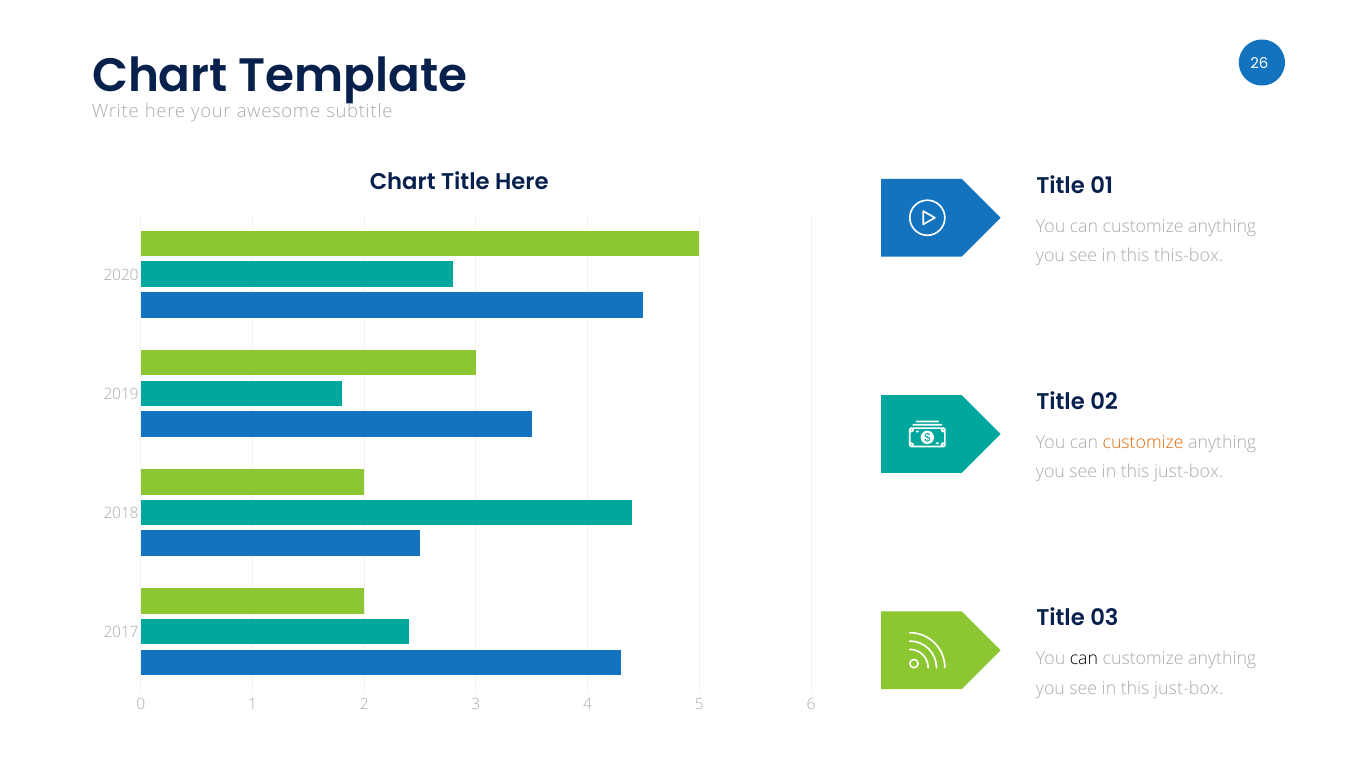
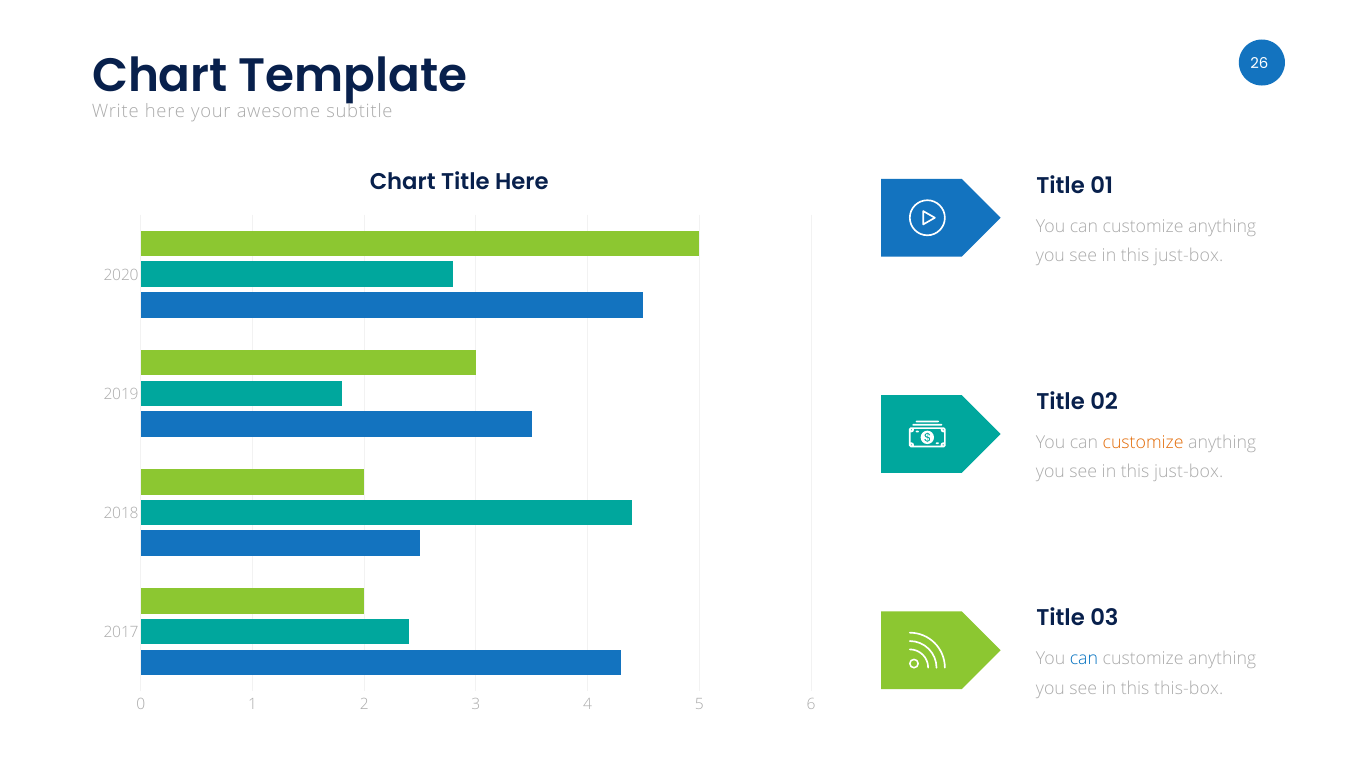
this-box: this-box -> just-box (1189, 256)
can colour: black -> blue (1084, 659)
just-box: just-box -> this-box (1189, 688)
